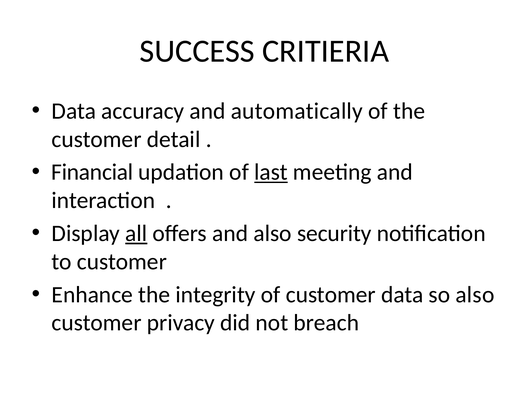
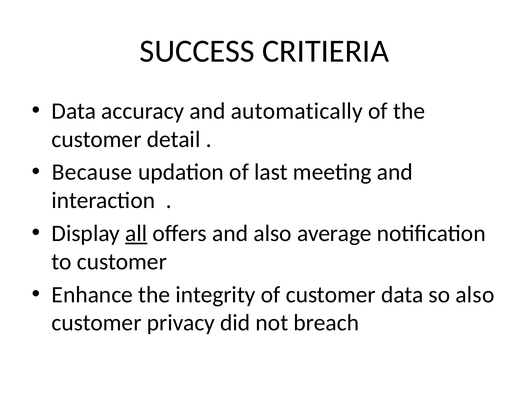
Financial: Financial -> Because (92, 172)
last underline: present -> none (271, 172)
security: security -> average (334, 233)
